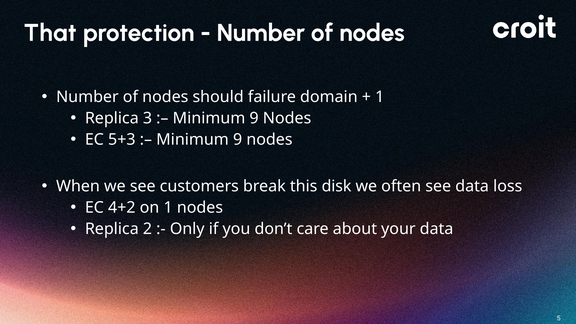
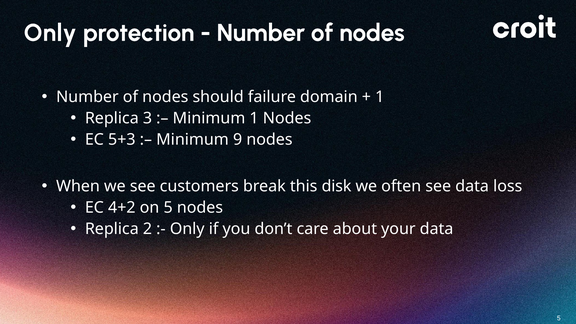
That: That -> Only (50, 33)
9: 9 -> 1 (254, 118)
on 1: 1 -> 5 (168, 207)
